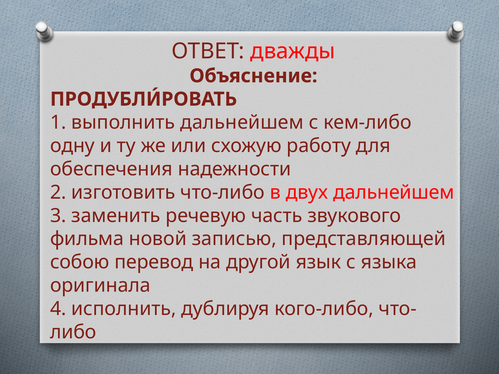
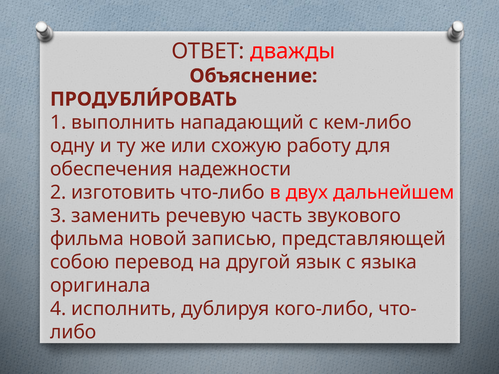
выполнить дальнейшем: дальнейшем -> нападающий (242, 123)
